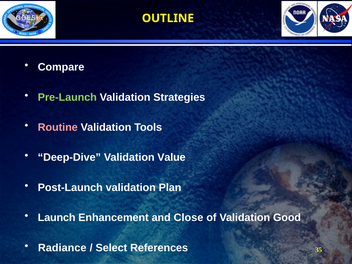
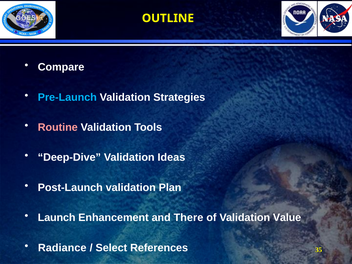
Pre-Launch colour: light green -> light blue (67, 97)
Value: Value -> Ideas (171, 157)
Close: Close -> There (188, 218)
Good: Good -> Value (287, 218)
